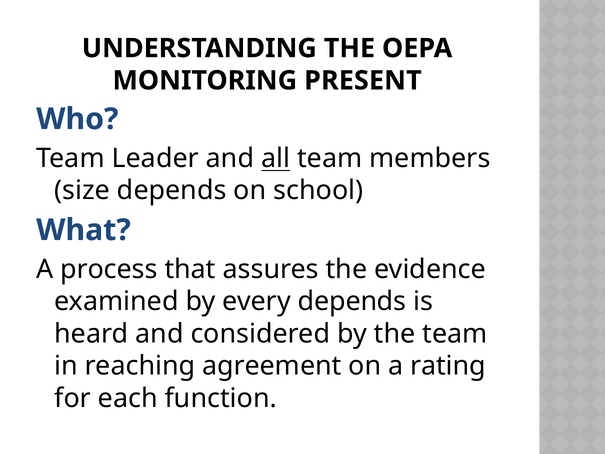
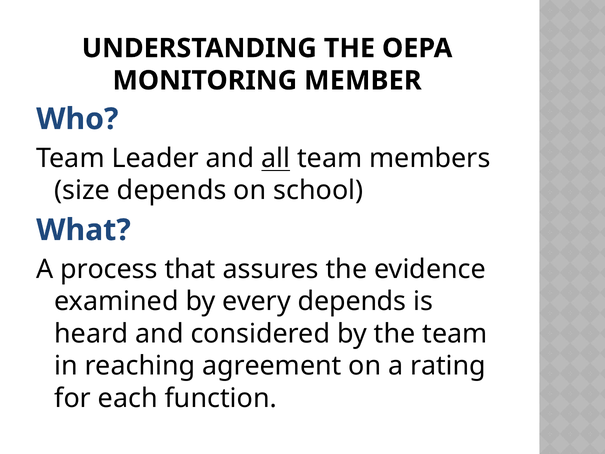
PRESENT: PRESENT -> MEMBER (363, 81)
